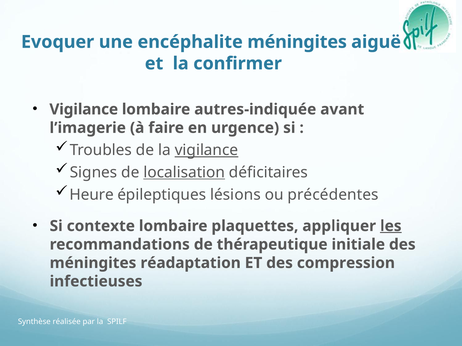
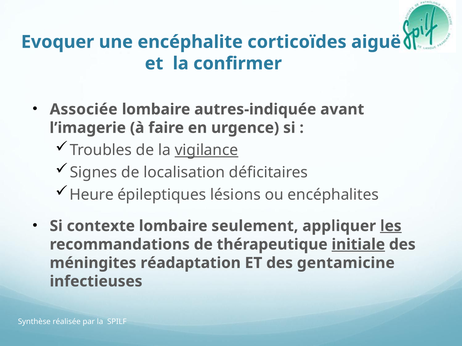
encéphalite méningites: méningites -> corticoïdes (297, 42)
Vigilance: Vigilance -> Associée (84, 110)
localisation underline: present -> none (184, 173)
précédentes: précédentes -> encéphalites (333, 195)
plaquettes: plaquettes -> seulement (255, 226)
initiale underline: none -> present (358, 245)
compression: compression -> gentamicine (346, 263)
